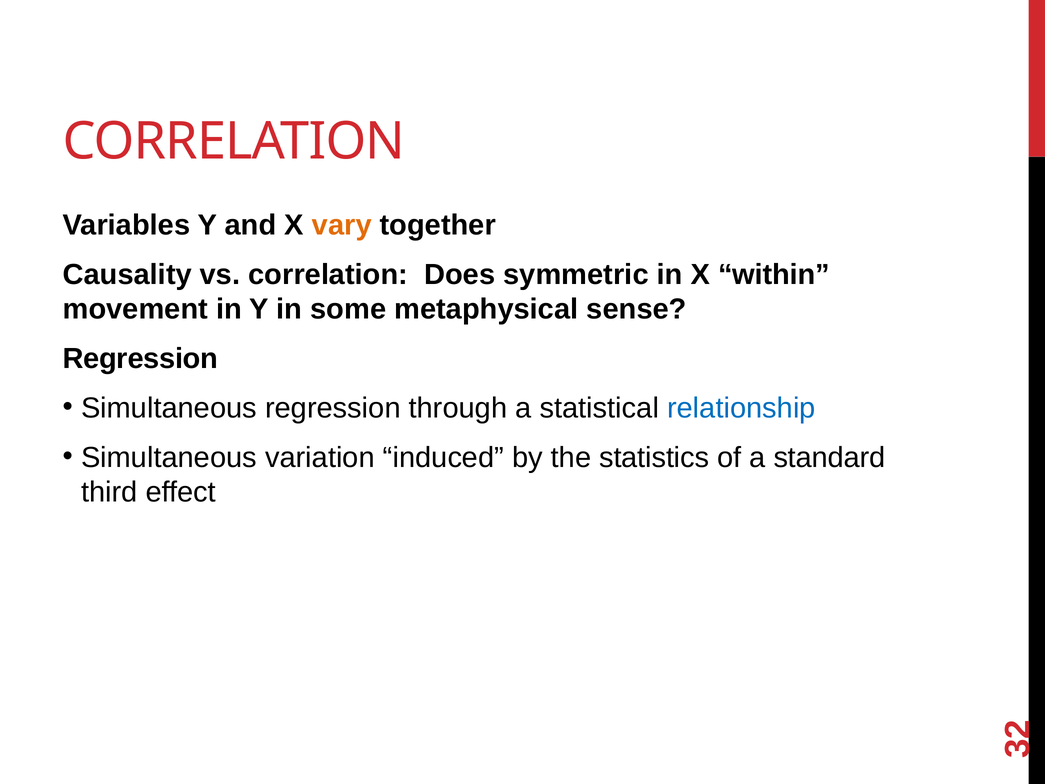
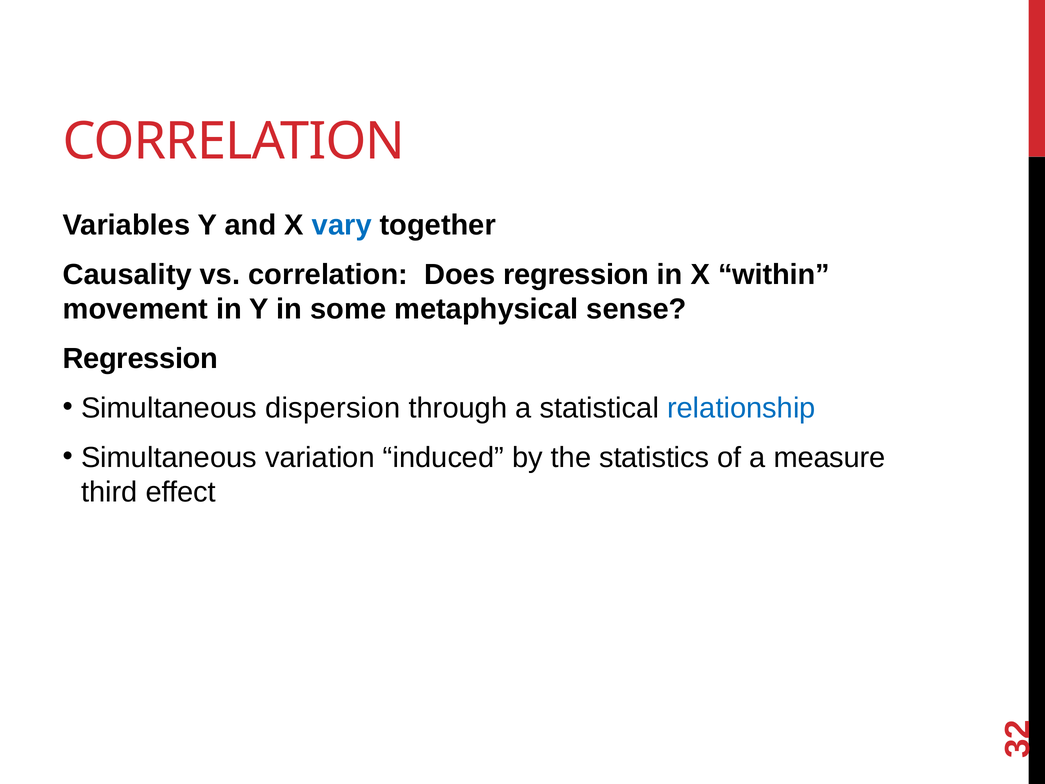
vary colour: orange -> blue (342, 225)
Does symmetric: symmetric -> regression (576, 274)
Simultaneous regression: regression -> dispersion (333, 408)
standard: standard -> measure (829, 457)
